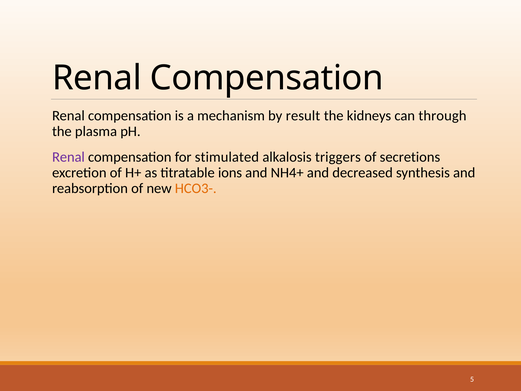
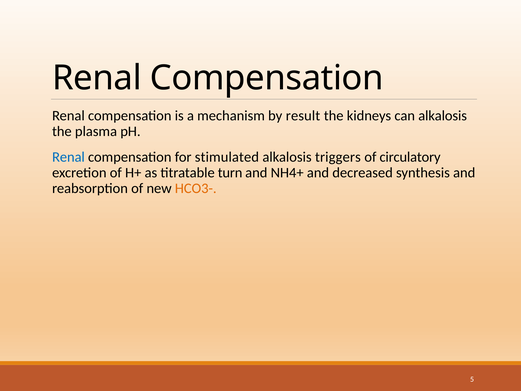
can through: through -> alkalosis (443, 116)
Renal colour: purple -> blue (68, 157)
secretions: secretions -> circulatory (410, 157)
ions: ions -> turn (230, 173)
